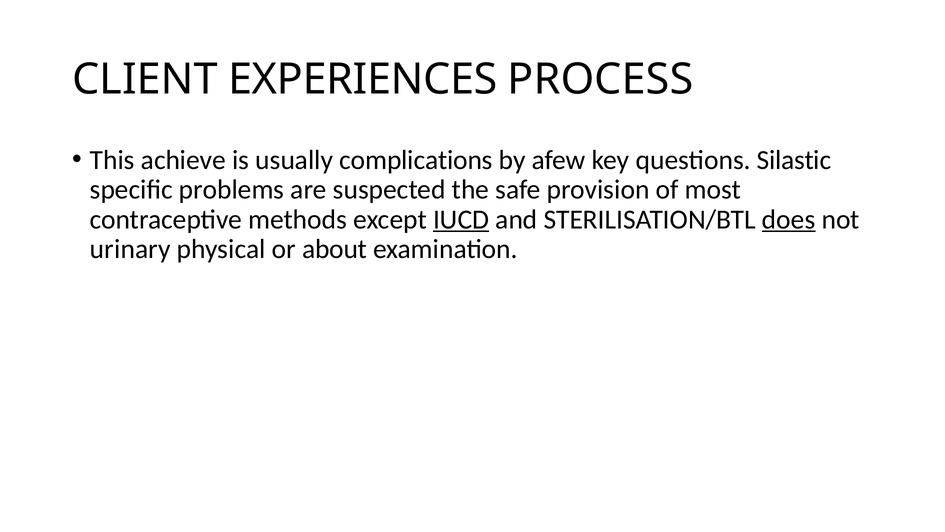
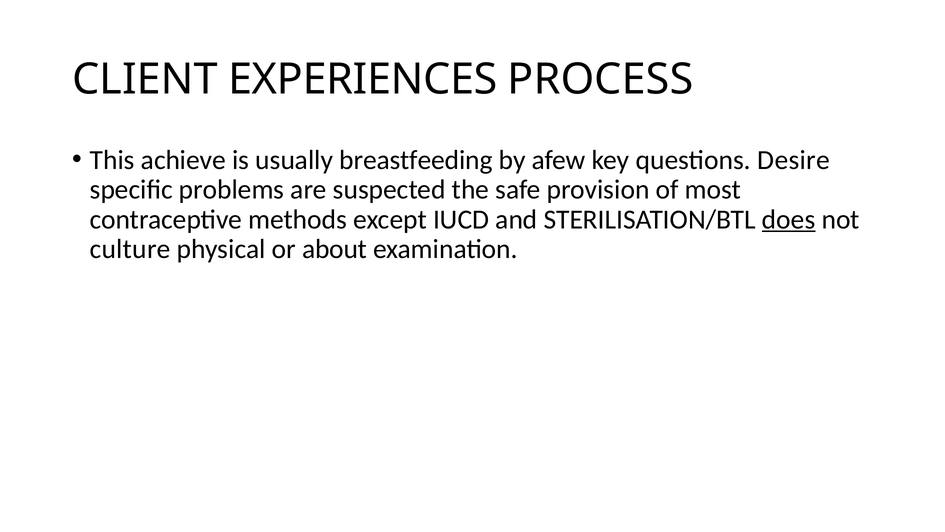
complications: complications -> breastfeeding (416, 160)
Silastic: Silastic -> Desire (794, 160)
IUCD underline: present -> none (461, 219)
urinary: urinary -> culture (130, 249)
